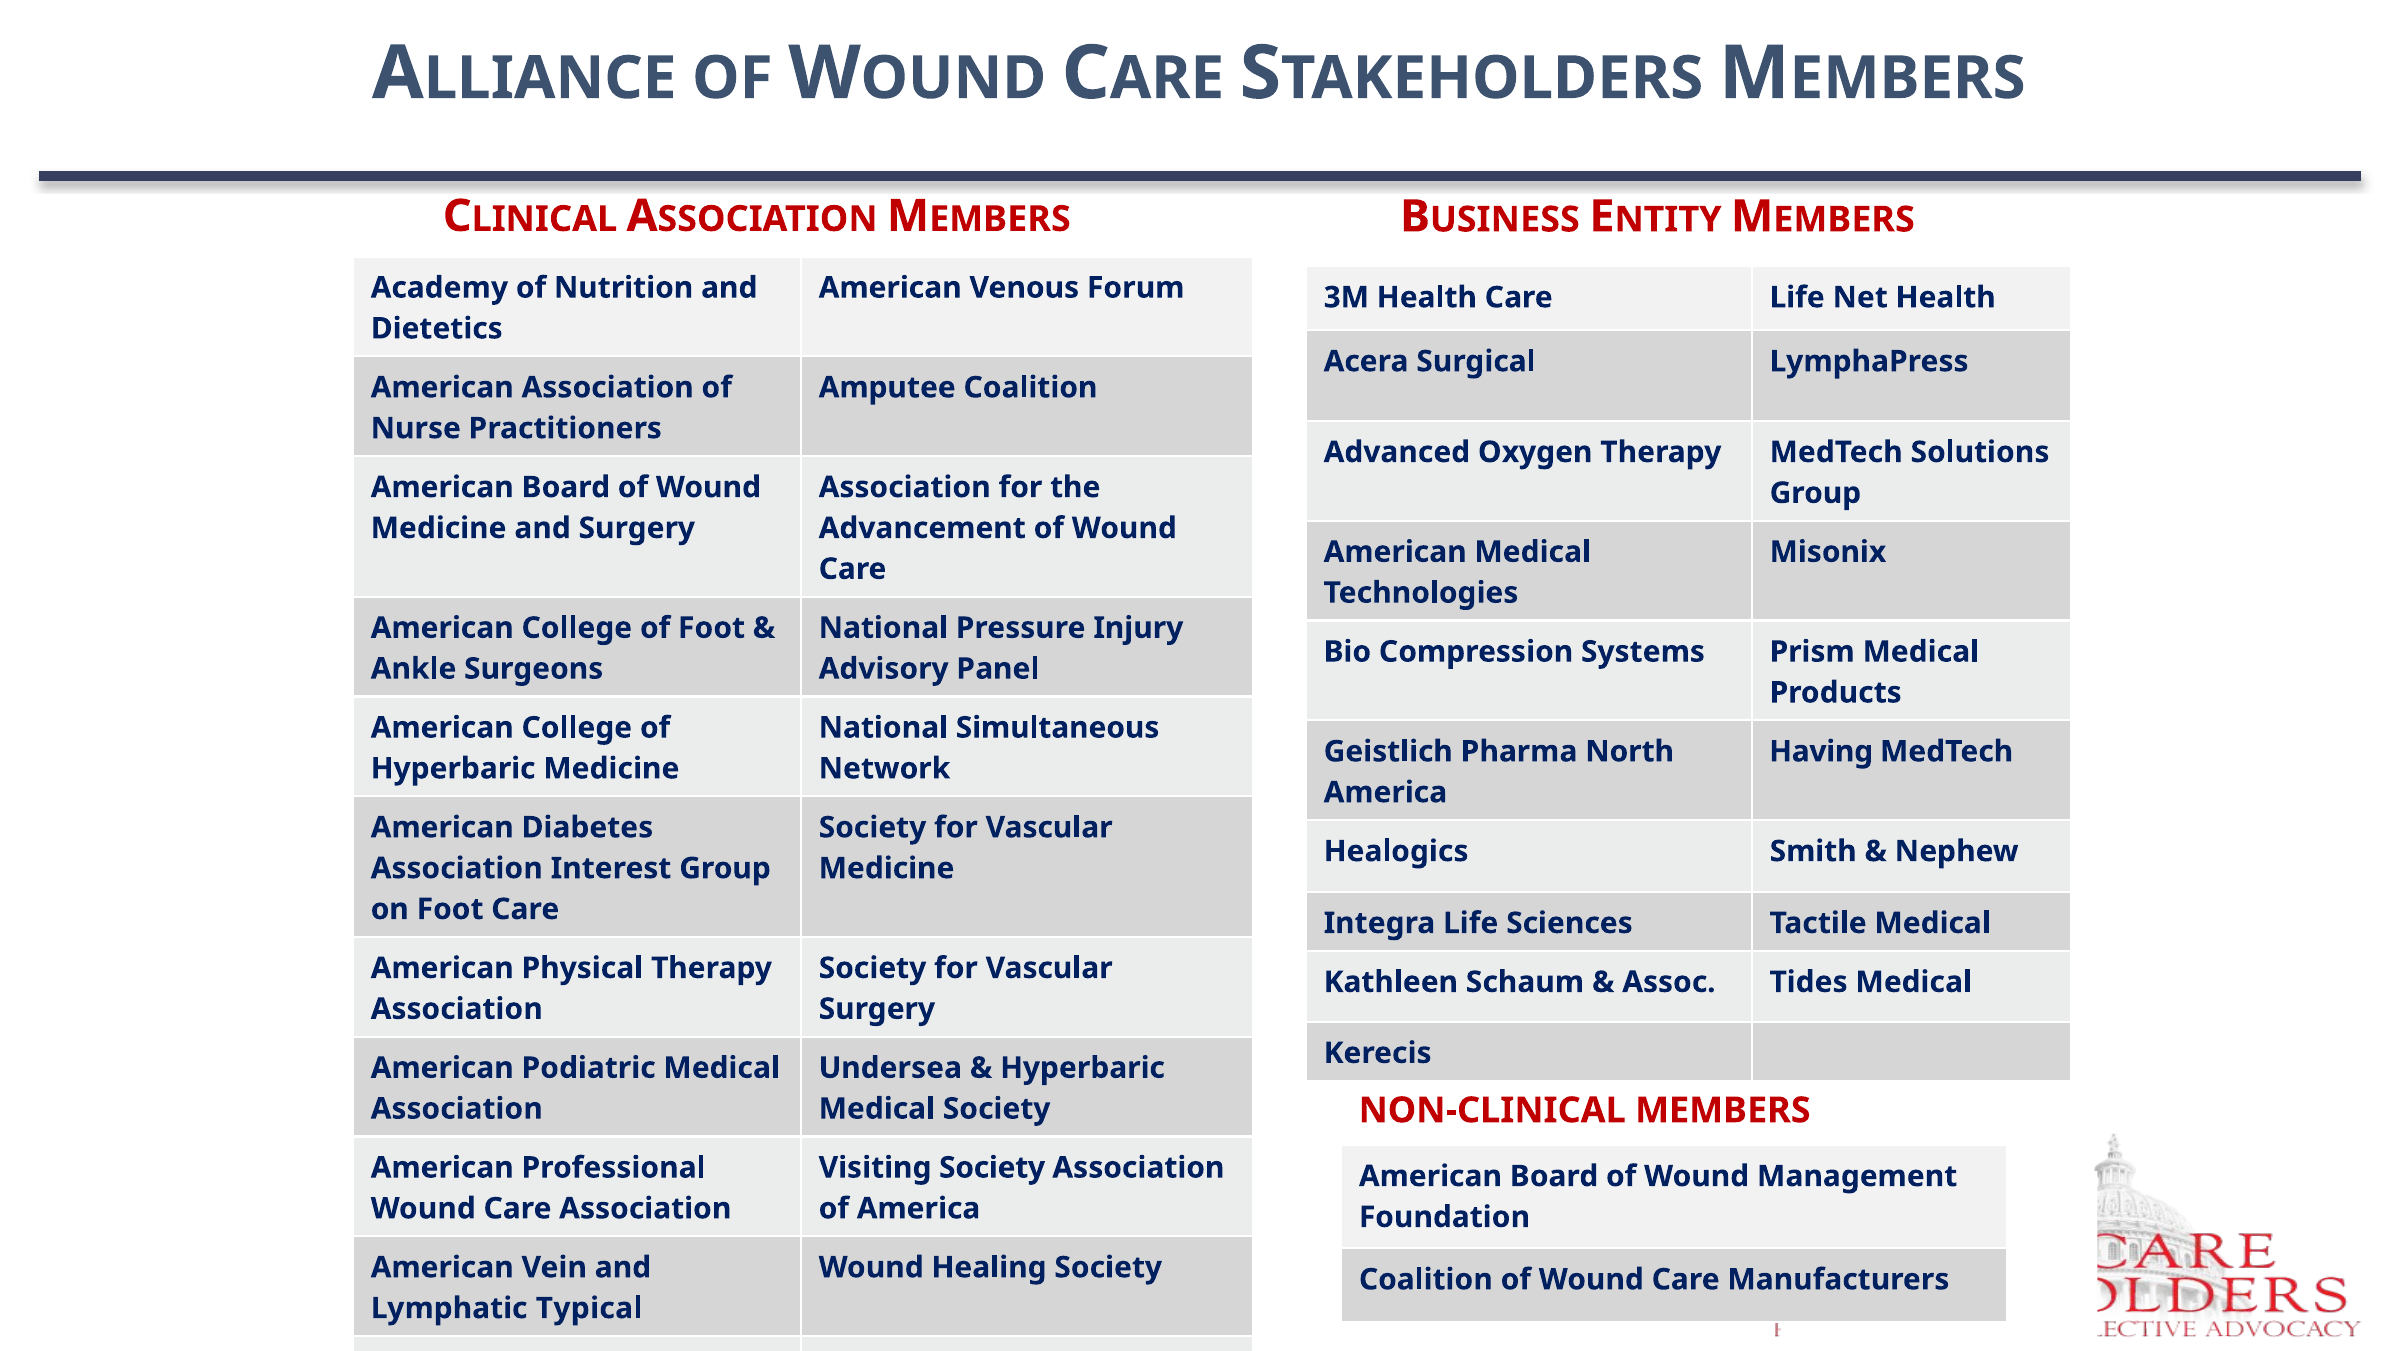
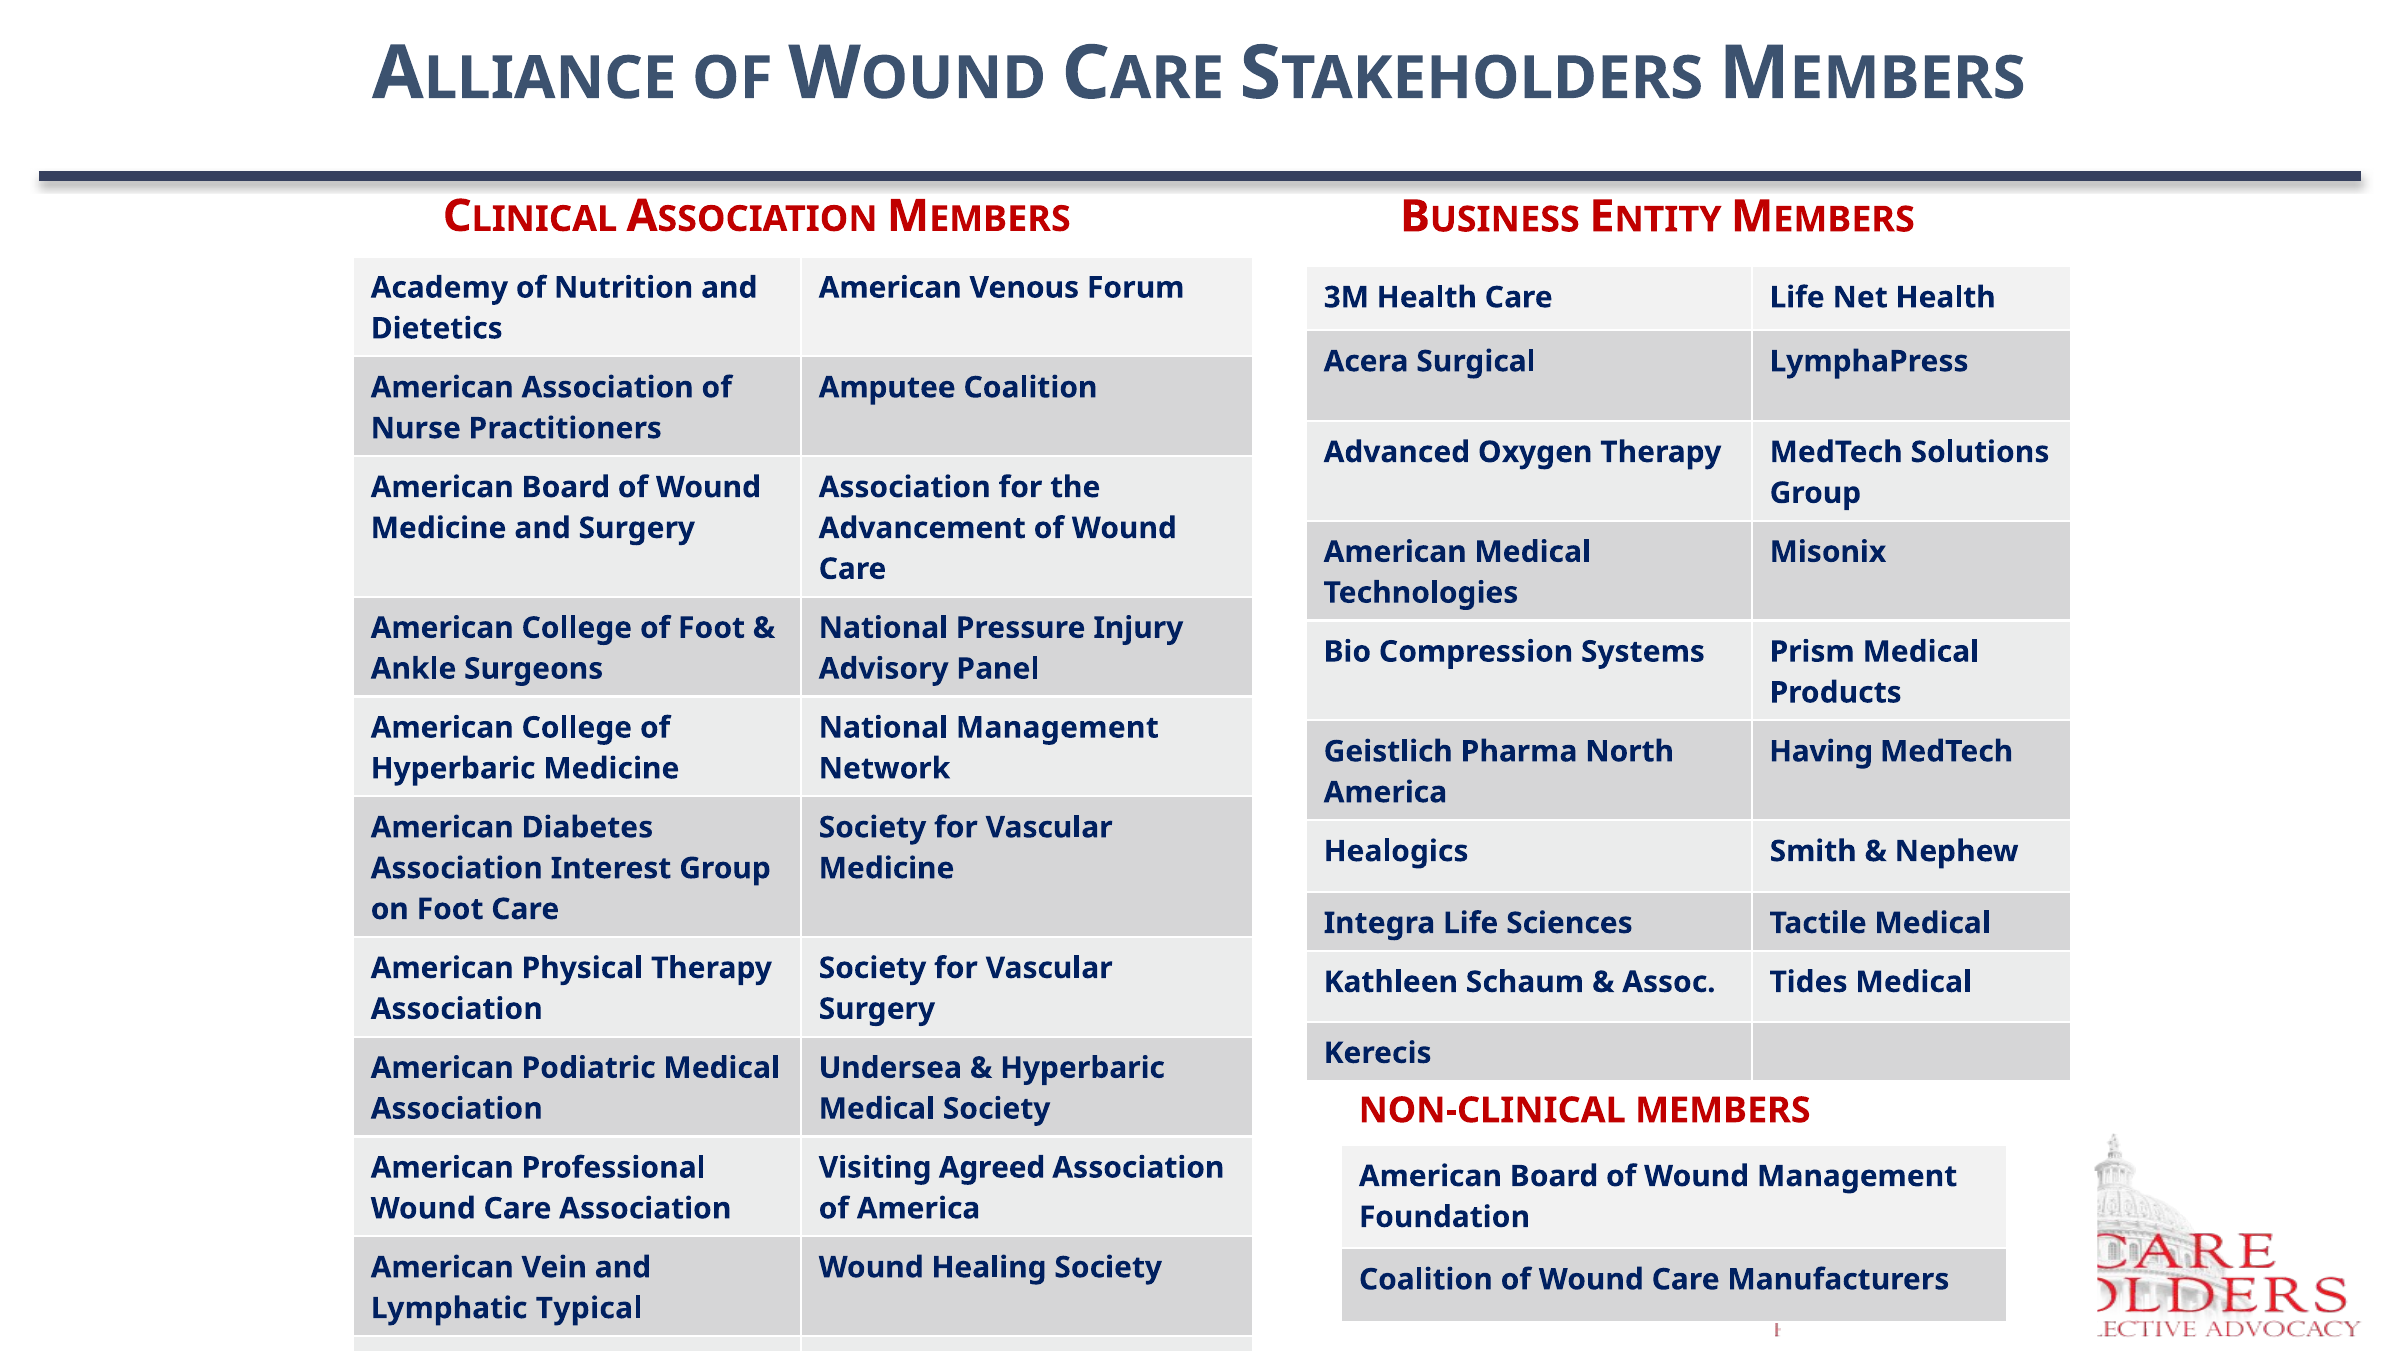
National Simultaneous: Simultaneous -> Management (1057, 728)
Visiting Society: Society -> Agreed (992, 1168)
